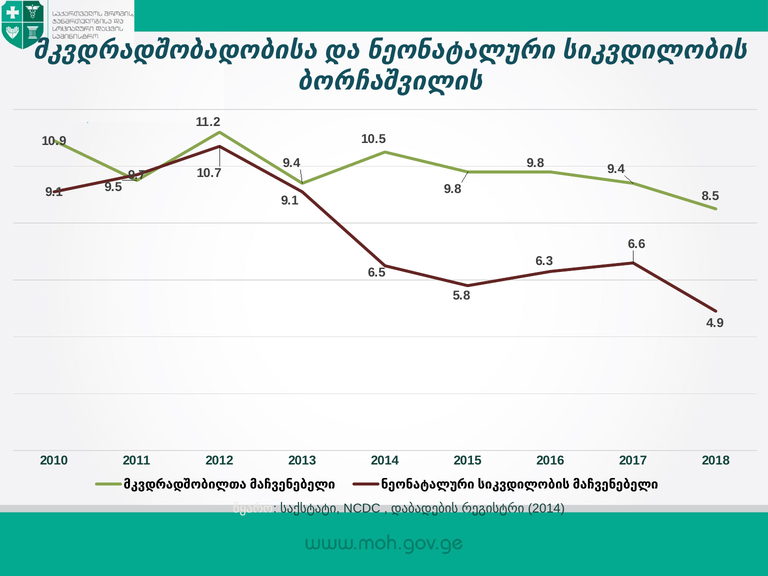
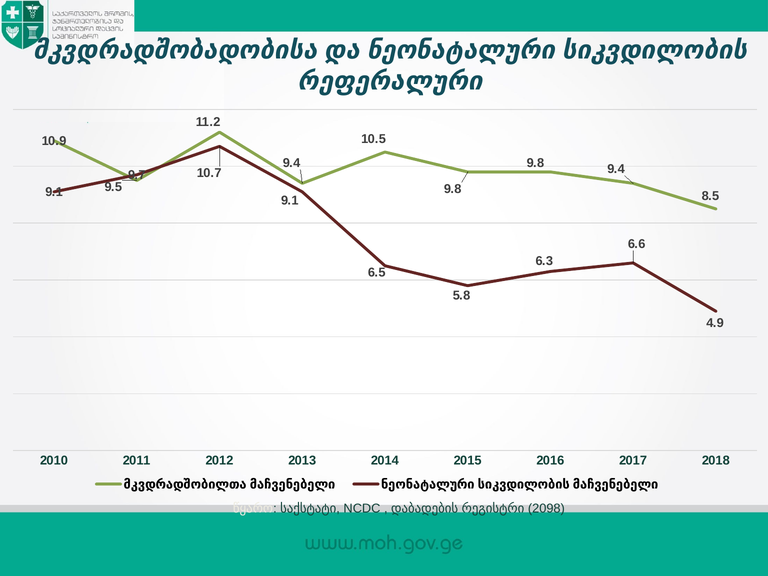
ბორჩაშვილის: ბორჩაშვილის -> რეფერალური (390, 81)
2014: 2014 -> 2098 (546, 509)
